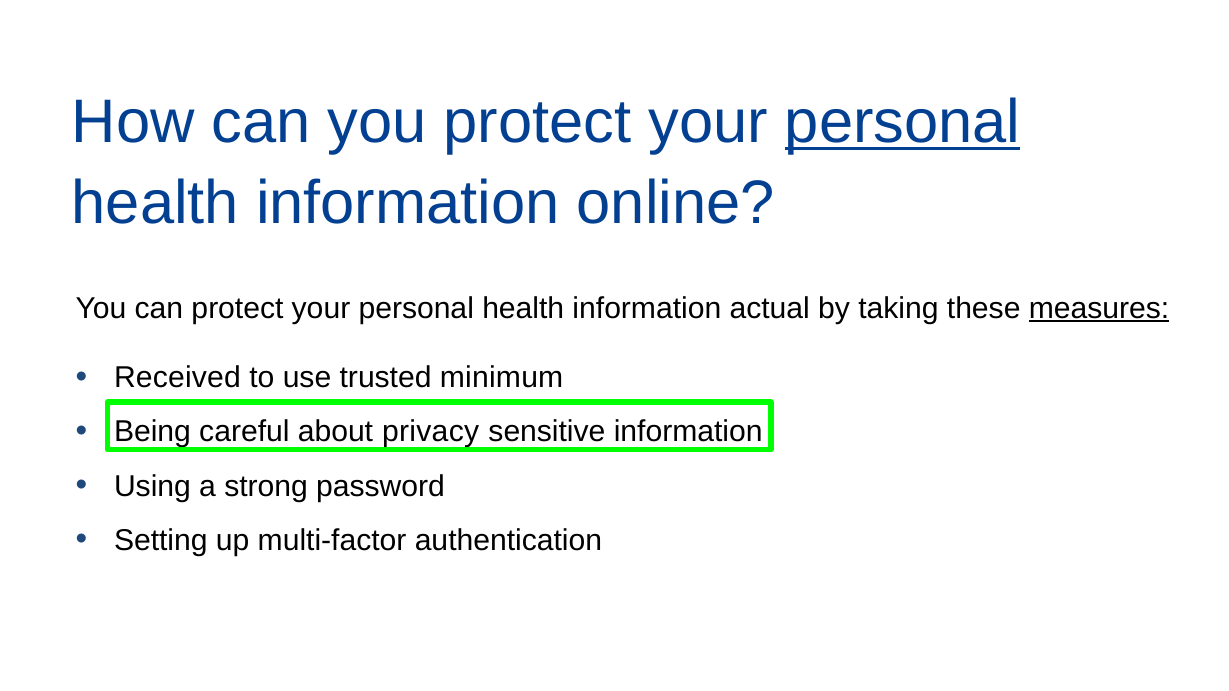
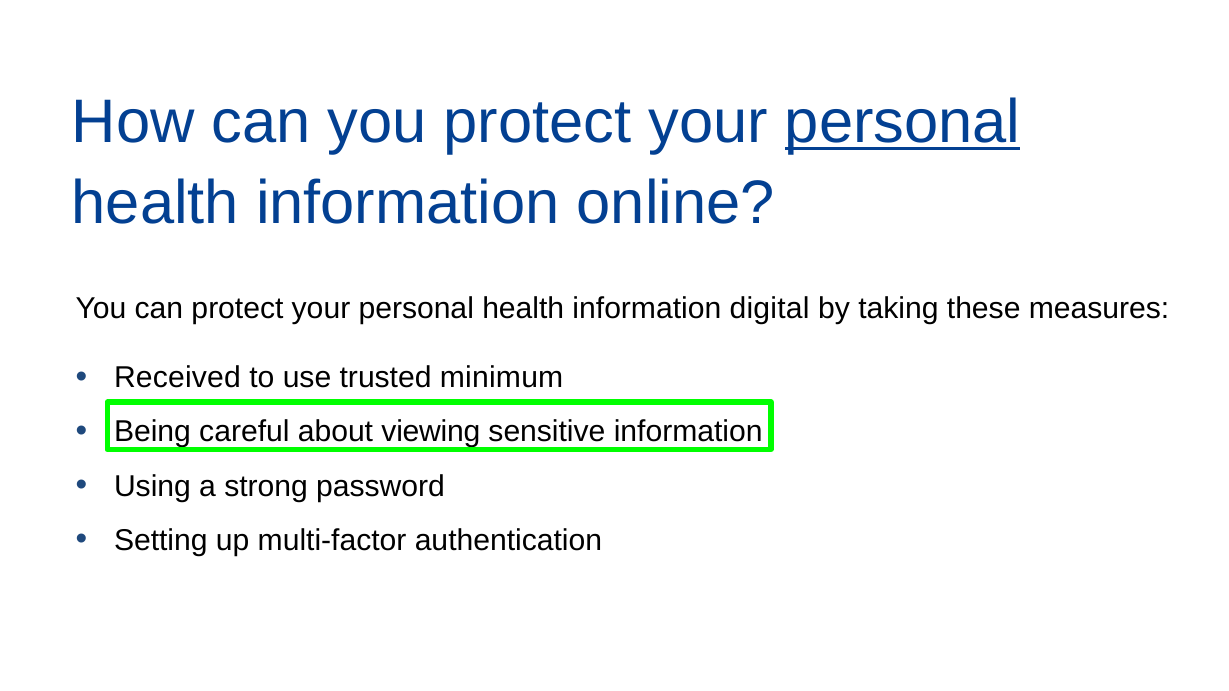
actual: actual -> digital (770, 308)
measures underline: present -> none (1099, 308)
privacy: privacy -> viewing (431, 432)
